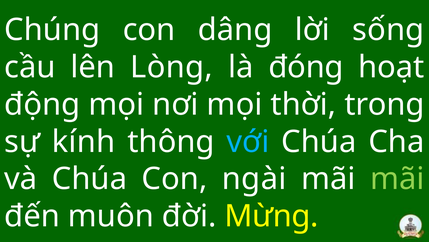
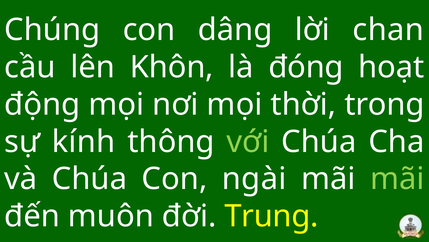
sống: sống -> chan (388, 30)
Lòng: Lòng -> Khôn (172, 67)
với colour: light blue -> light green (248, 141)
Mừng: Mừng -> Trung (271, 216)
